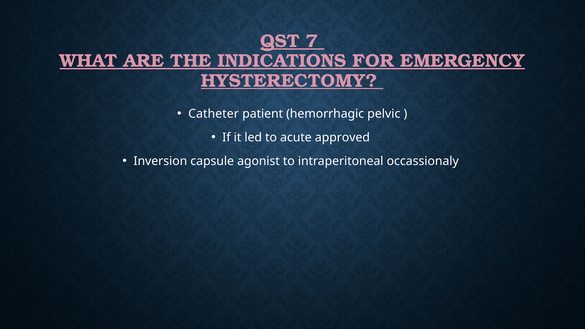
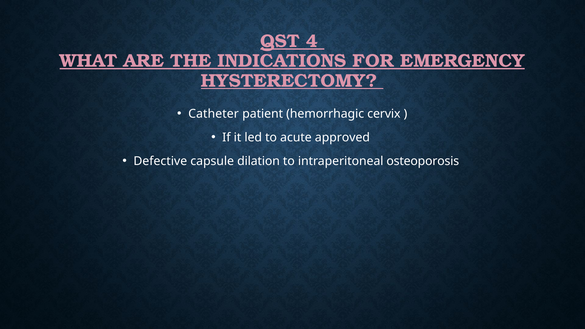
7: 7 -> 4 (312, 41)
pelvic: pelvic -> cervix (384, 114)
Inversion: Inversion -> Defective (160, 161)
agonist: agonist -> dilation (259, 161)
occassionaly: occassionaly -> osteoporosis (423, 161)
